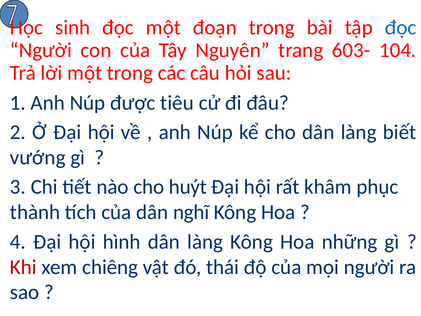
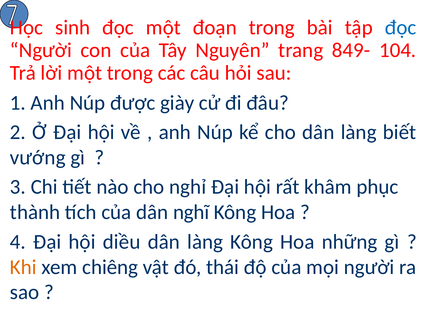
603-: 603- -> 849- (351, 50)
tiêu: tiêu -> giày (177, 103)
huýt: huýt -> nghỉ (188, 187)
hình: hình -> diều (122, 242)
Khi colour: red -> orange (23, 267)
